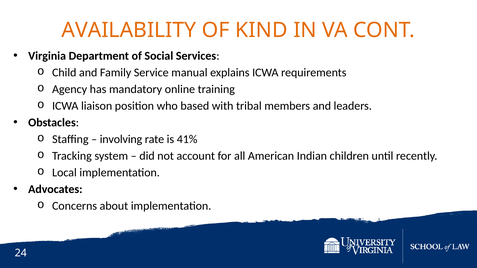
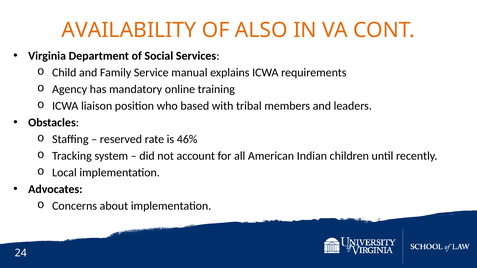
KIND: KIND -> ALSO (261, 30)
involving: involving -> reserved (121, 139)
41%: 41% -> 46% (187, 139)
